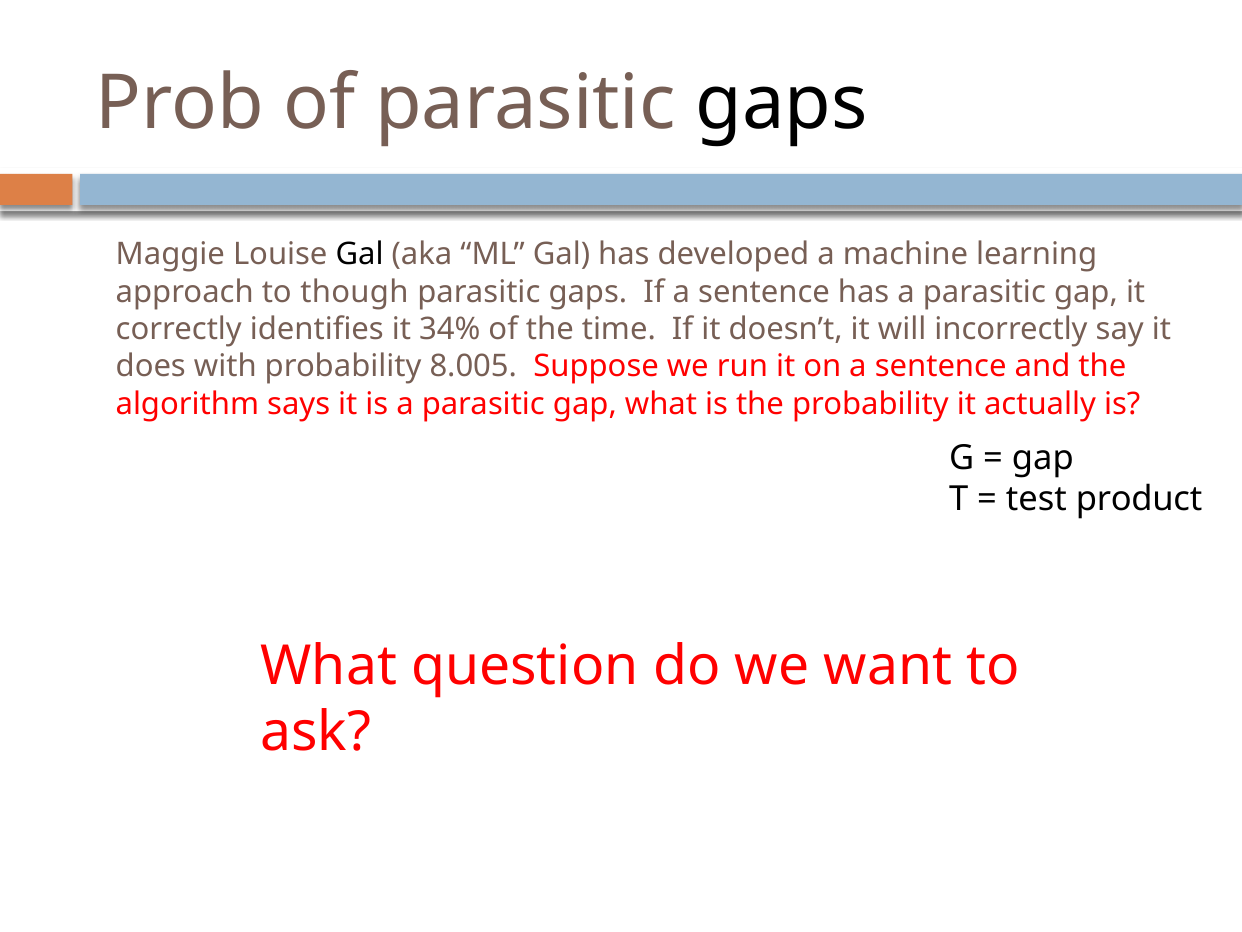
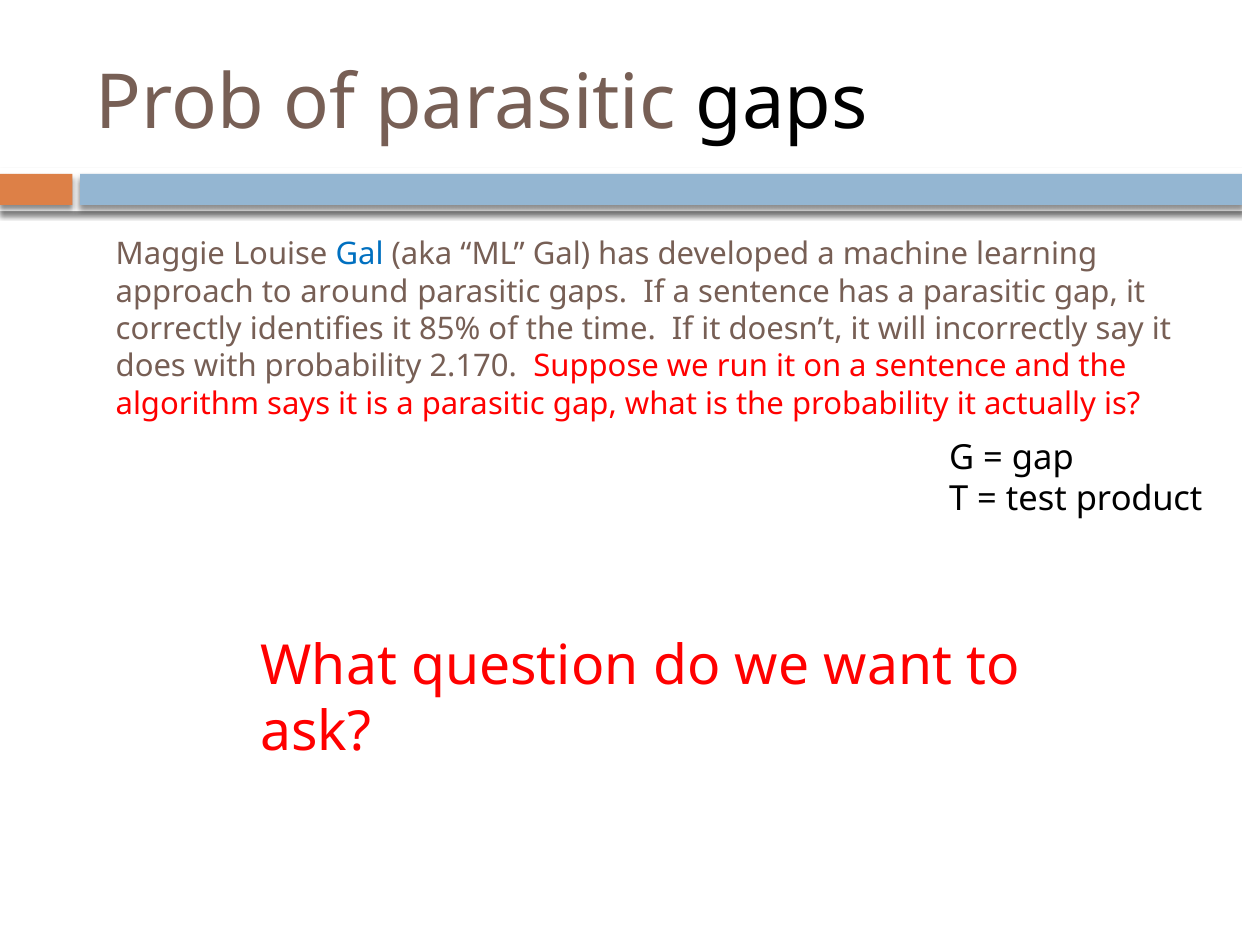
Gal colour: black -> blue (360, 255)
though: though -> around (354, 292)
34%: 34% -> 85% (450, 329)
8.005: 8.005 -> 2.170 (473, 366)
